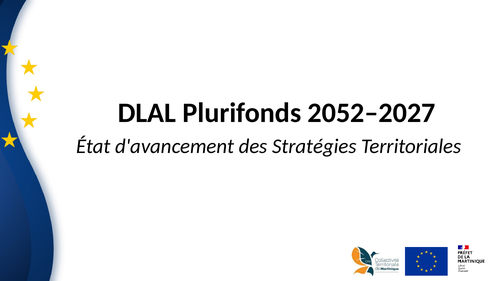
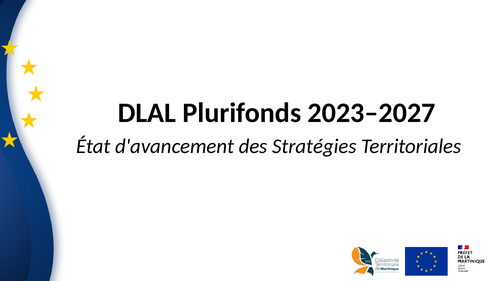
2052–2027: 2052–2027 -> 2023–2027 (372, 113)
